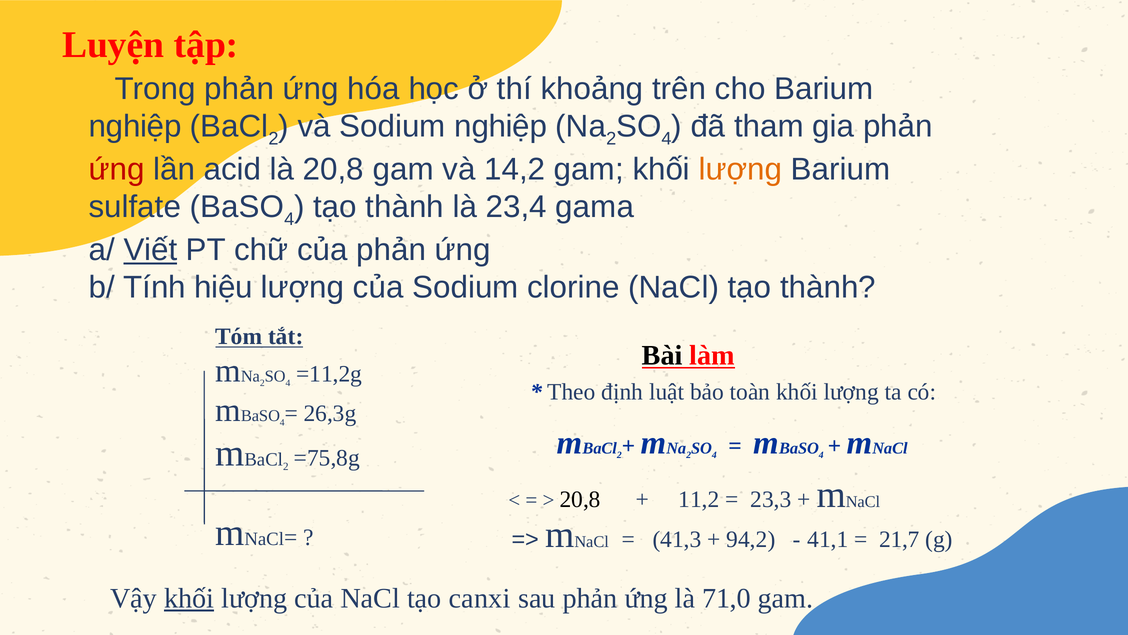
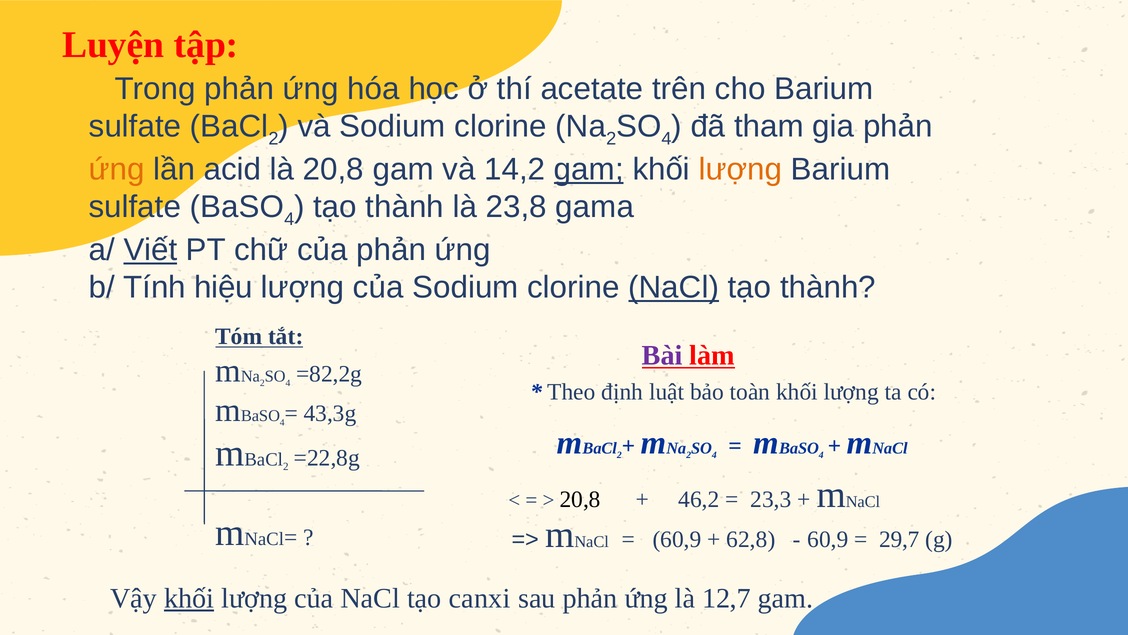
khoảng: khoảng -> acetate (592, 89)
nghiệp: nghiệp -> sulfate (135, 127)
và Sodium nghiệp: nghiệp -> clorine (501, 127)
ứng colour: red -> orange (117, 169)
gam underline: none -> present (589, 169)
23,4: 23,4 -> 23,8 (516, 207)
NaCl underline: none -> present (674, 287)
Bài colour: black -> purple (662, 355)
=11,2g: =11,2g -> =82,2g (329, 374)
26,3g: 26,3g -> 43,3g (330, 413)
=75,8g: =75,8g -> =22,8g (327, 458)
11,2: 11,2 -> 46,2 (699, 499)
41,3: 41,3 -> 60,9 (677, 539)
94,2: 94,2 -> 62,8 (751, 539)
41,1: 41,1 -> 60,9 (828, 539)
21,7: 21,7 -> 29,7 (899, 539)
71,0: 71,0 -> 12,7 (727, 598)
